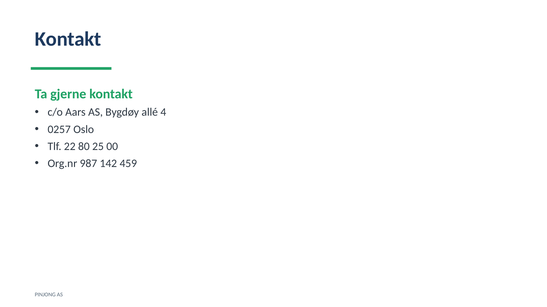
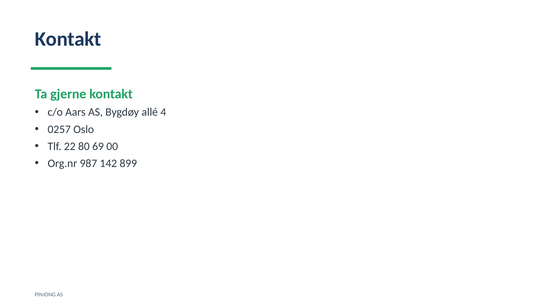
25: 25 -> 69 (98, 147)
459: 459 -> 899 (128, 164)
